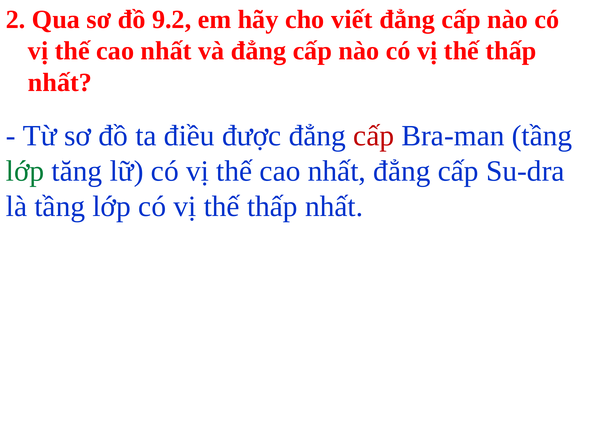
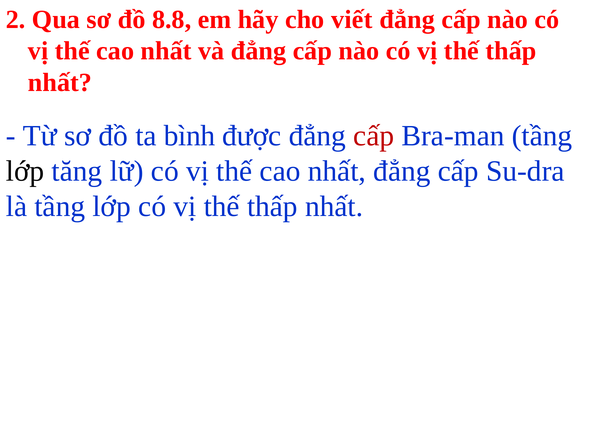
9.2: 9.2 -> 8.8 (172, 19)
điều: điều -> bình (189, 136)
lớp colour: green -> black (25, 171)
